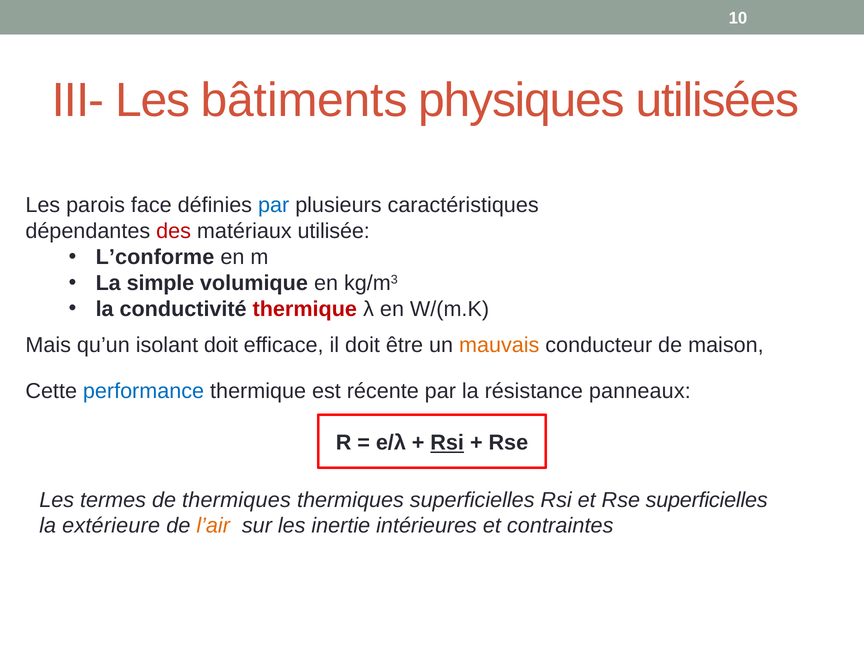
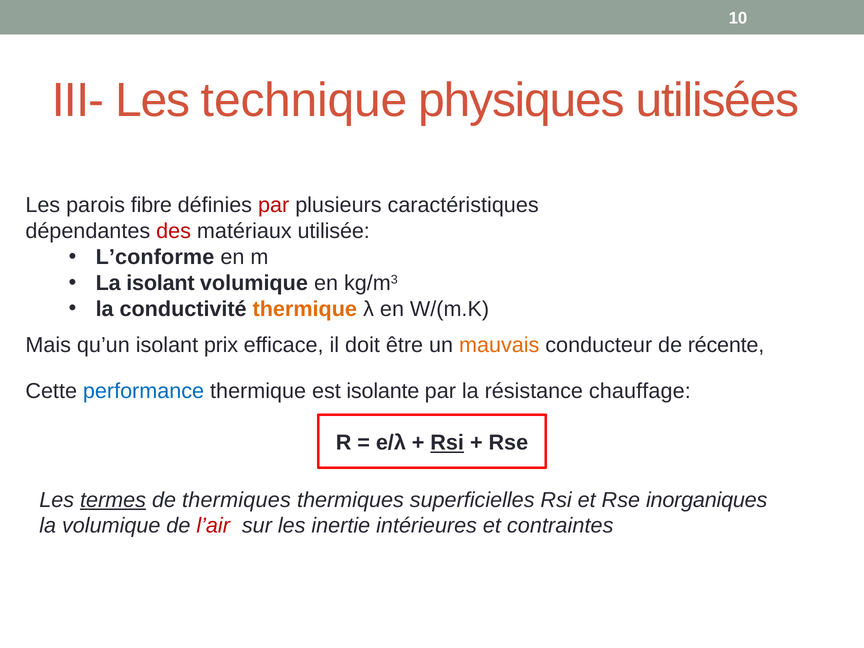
bâtiments: bâtiments -> technique (304, 101)
face: face -> fibre (151, 205)
par colour: blue -> red (274, 205)
La simple: simple -> isolant (160, 283)
thermique colour: red -> orange (305, 309)
isolant doit: doit -> prix (221, 345)
maison: maison -> récente (726, 345)
récente: récente -> isolante (383, 391)
panneaux: panneaux -> chauffage (640, 391)
termes underline: none -> present (113, 500)
Rse superficielles: superficielles -> inorganiques (707, 500)
la extérieure: extérieure -> volumique (111, 526)
l’air colour: orange -> red (213, 526)
